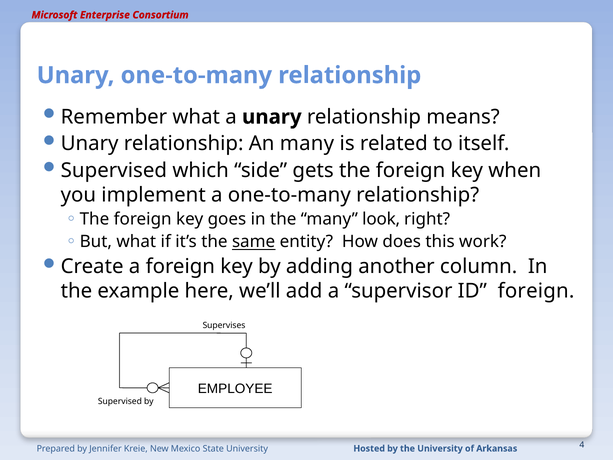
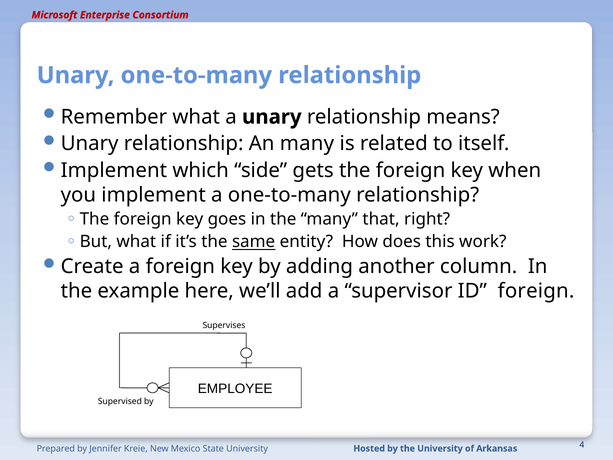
Supervised: Supervised -> Implement (114, 170)
look: look -> that (381, 219)
